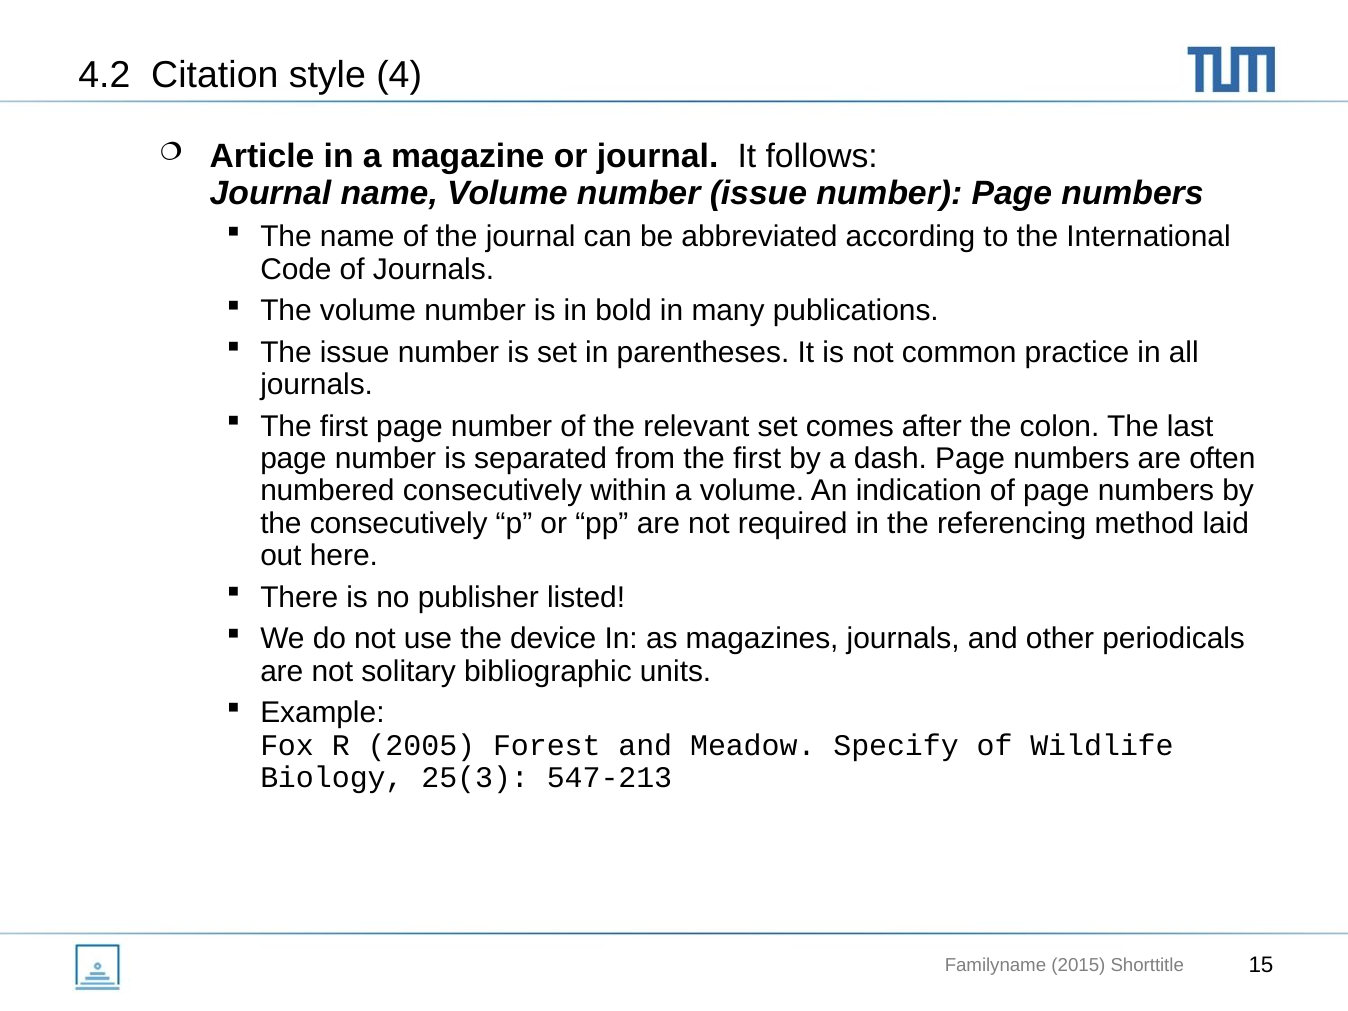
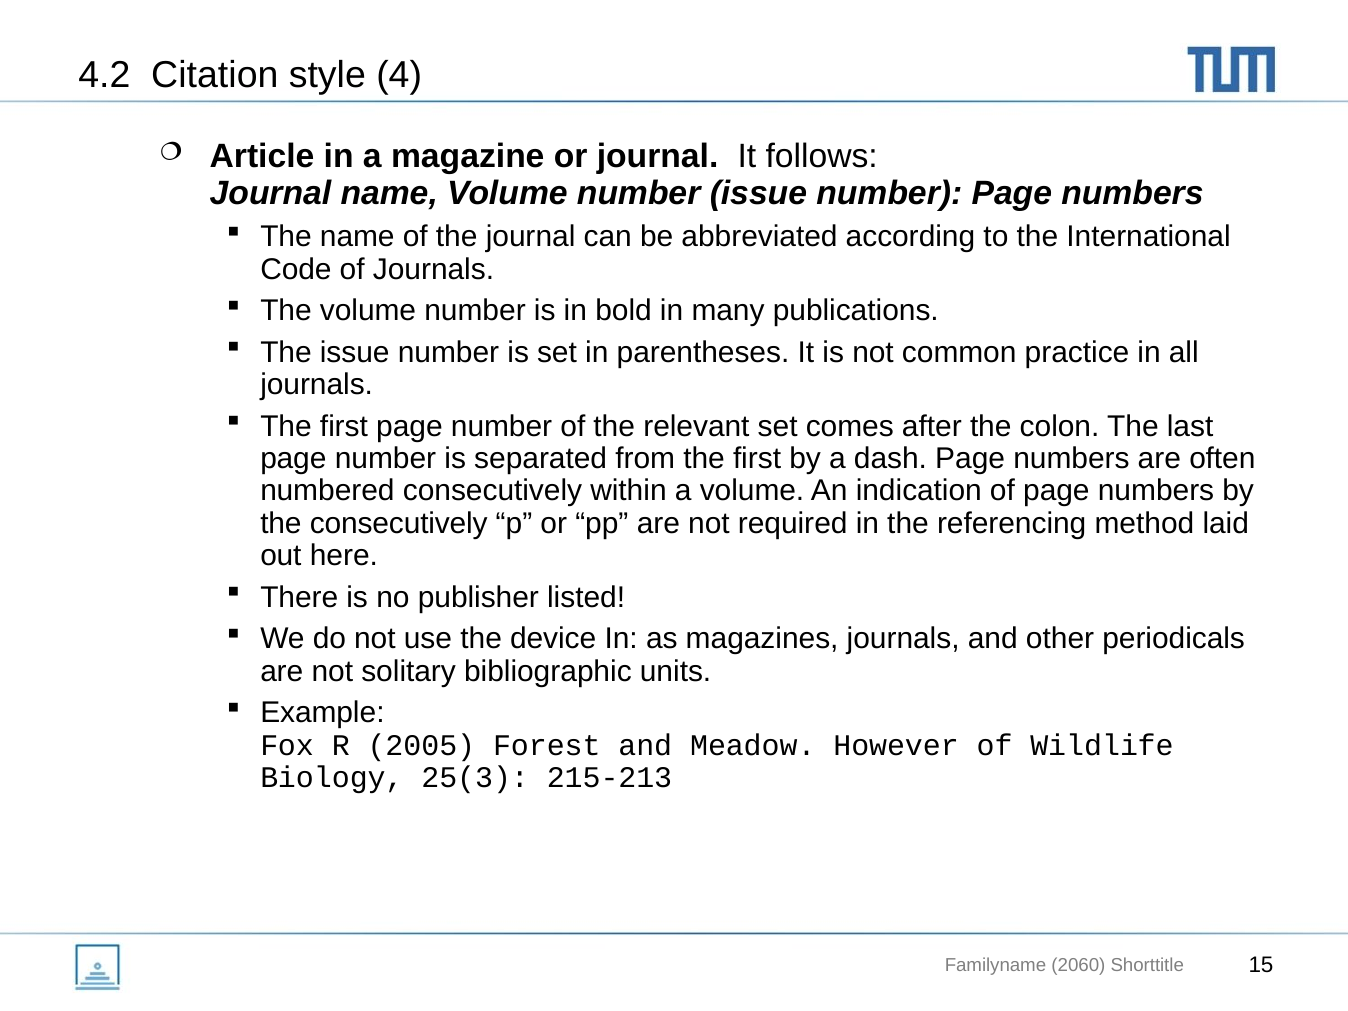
Specify: Specify -> However (896, 745)
547-213: 547-213 -> 215-213 (610, 778)
2015: 2015 -> 2060 (1078, 965)
